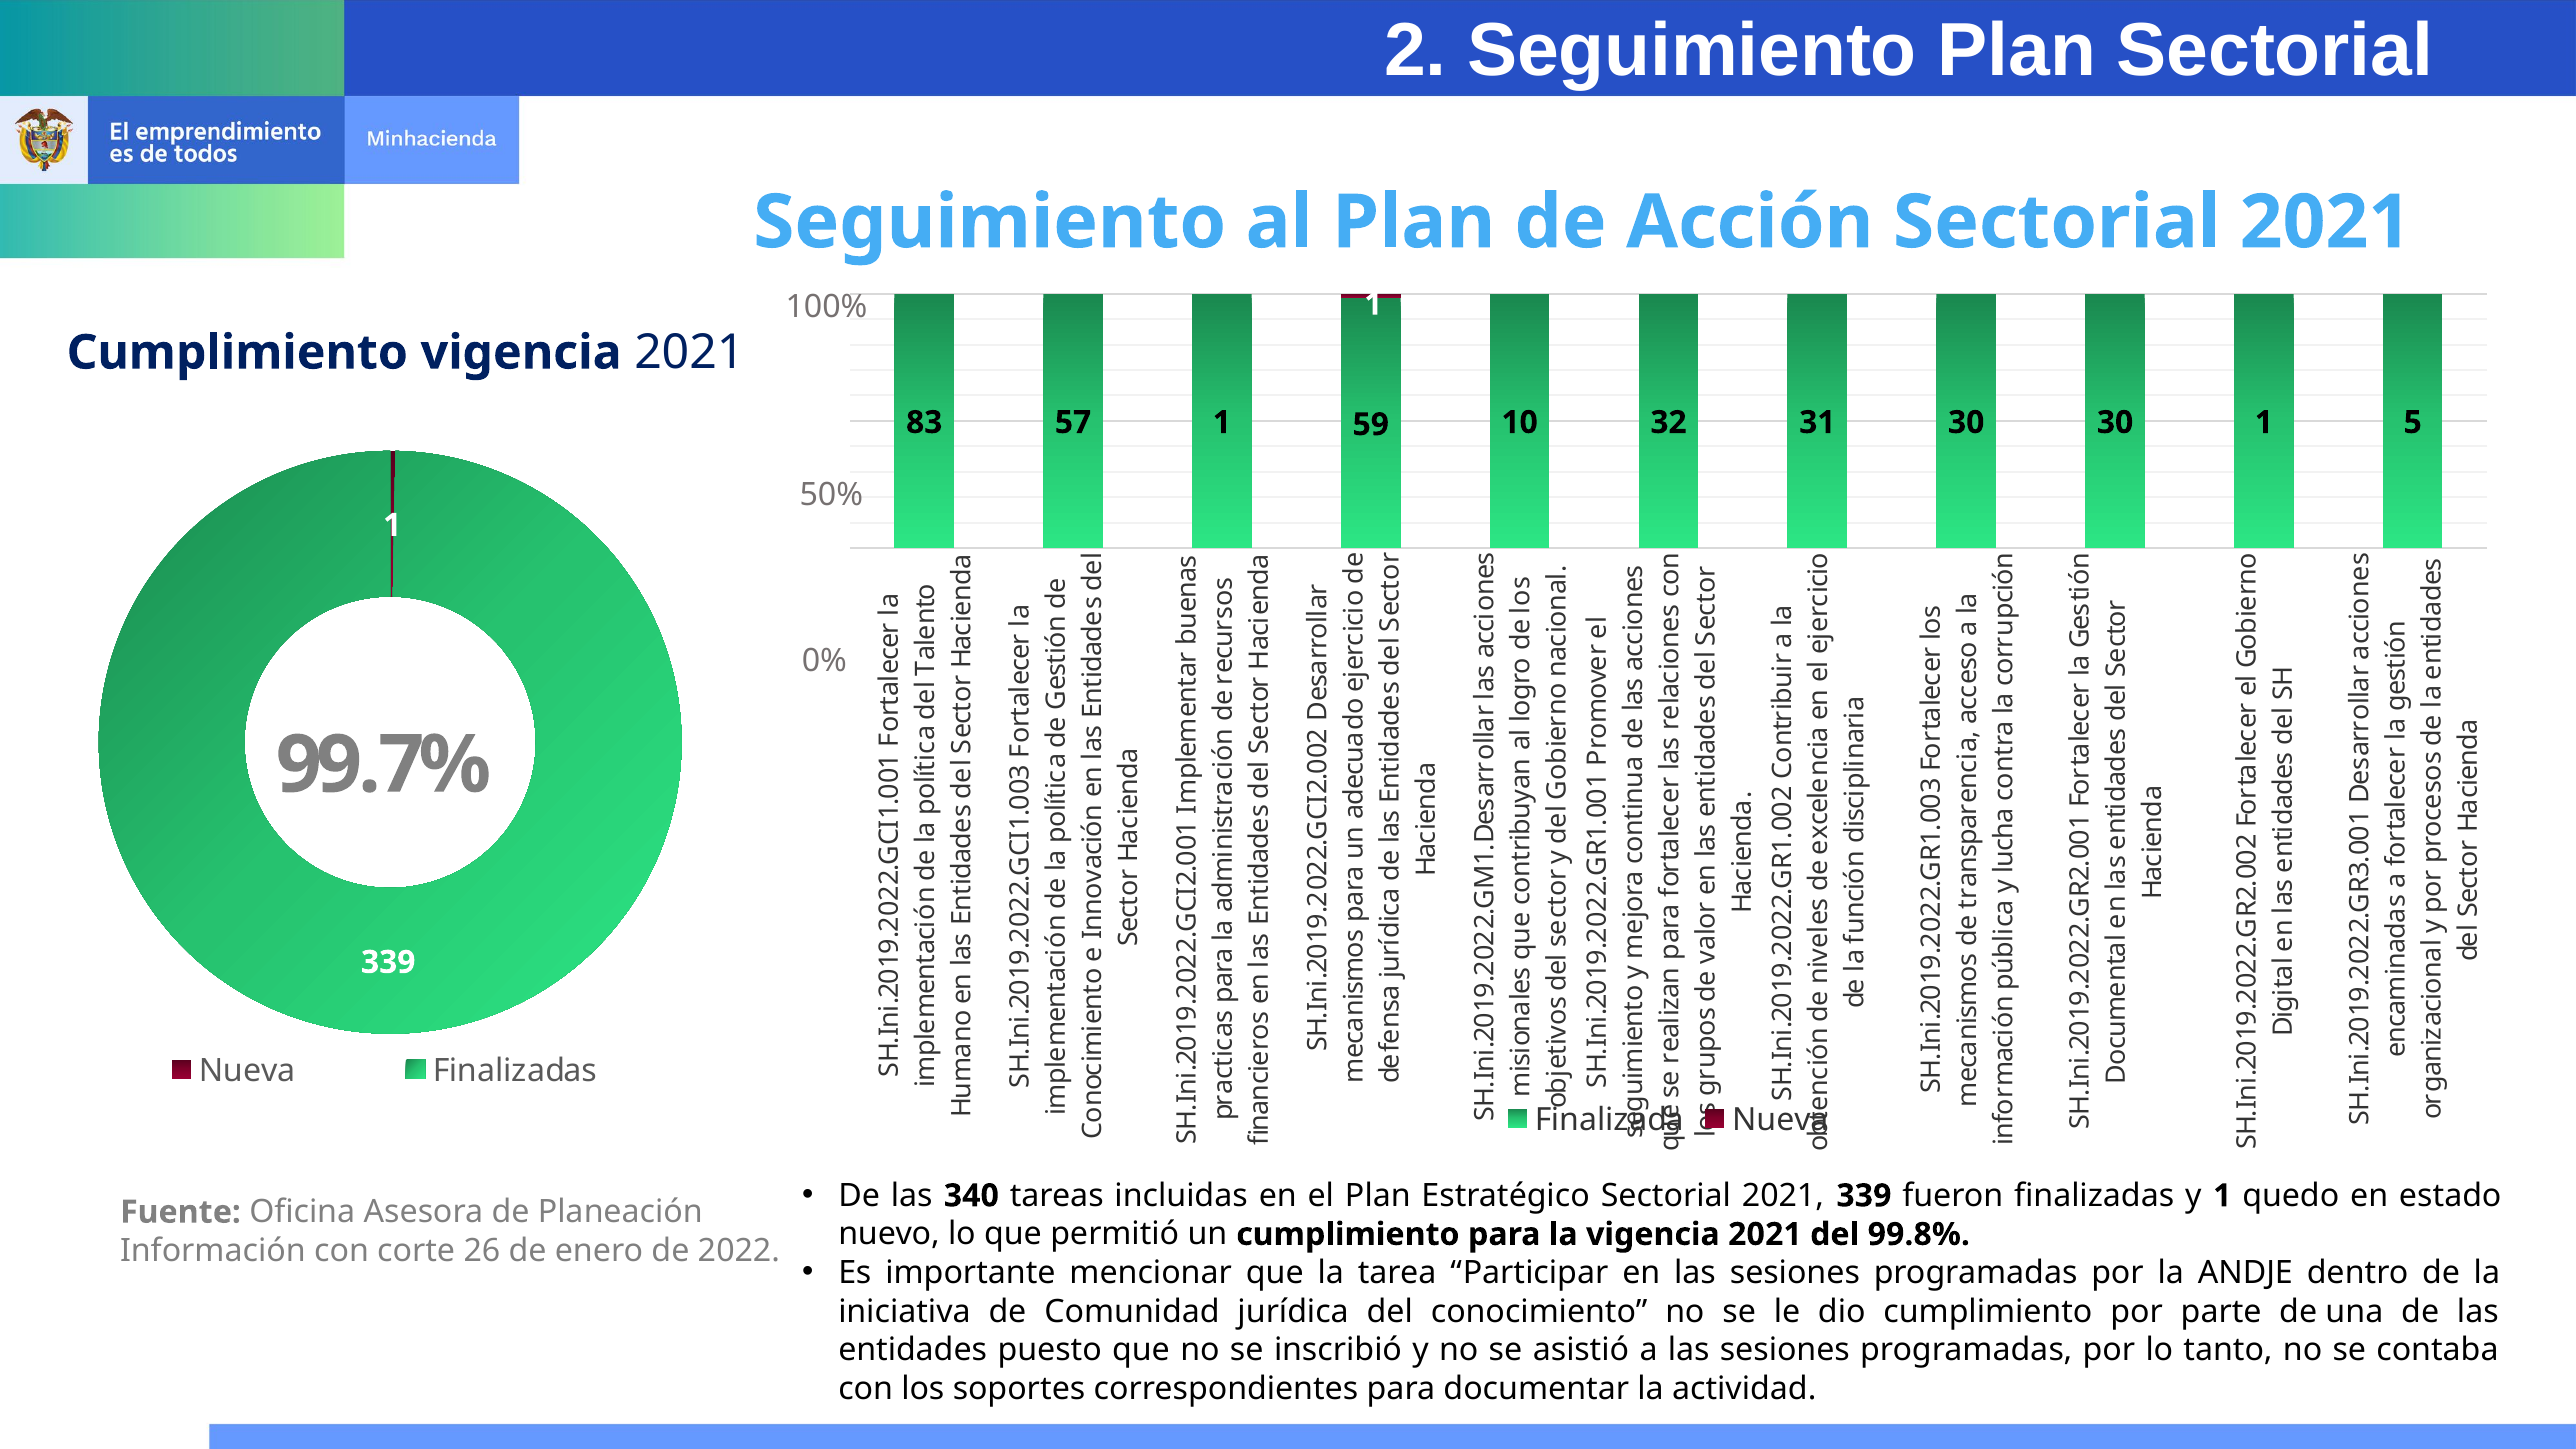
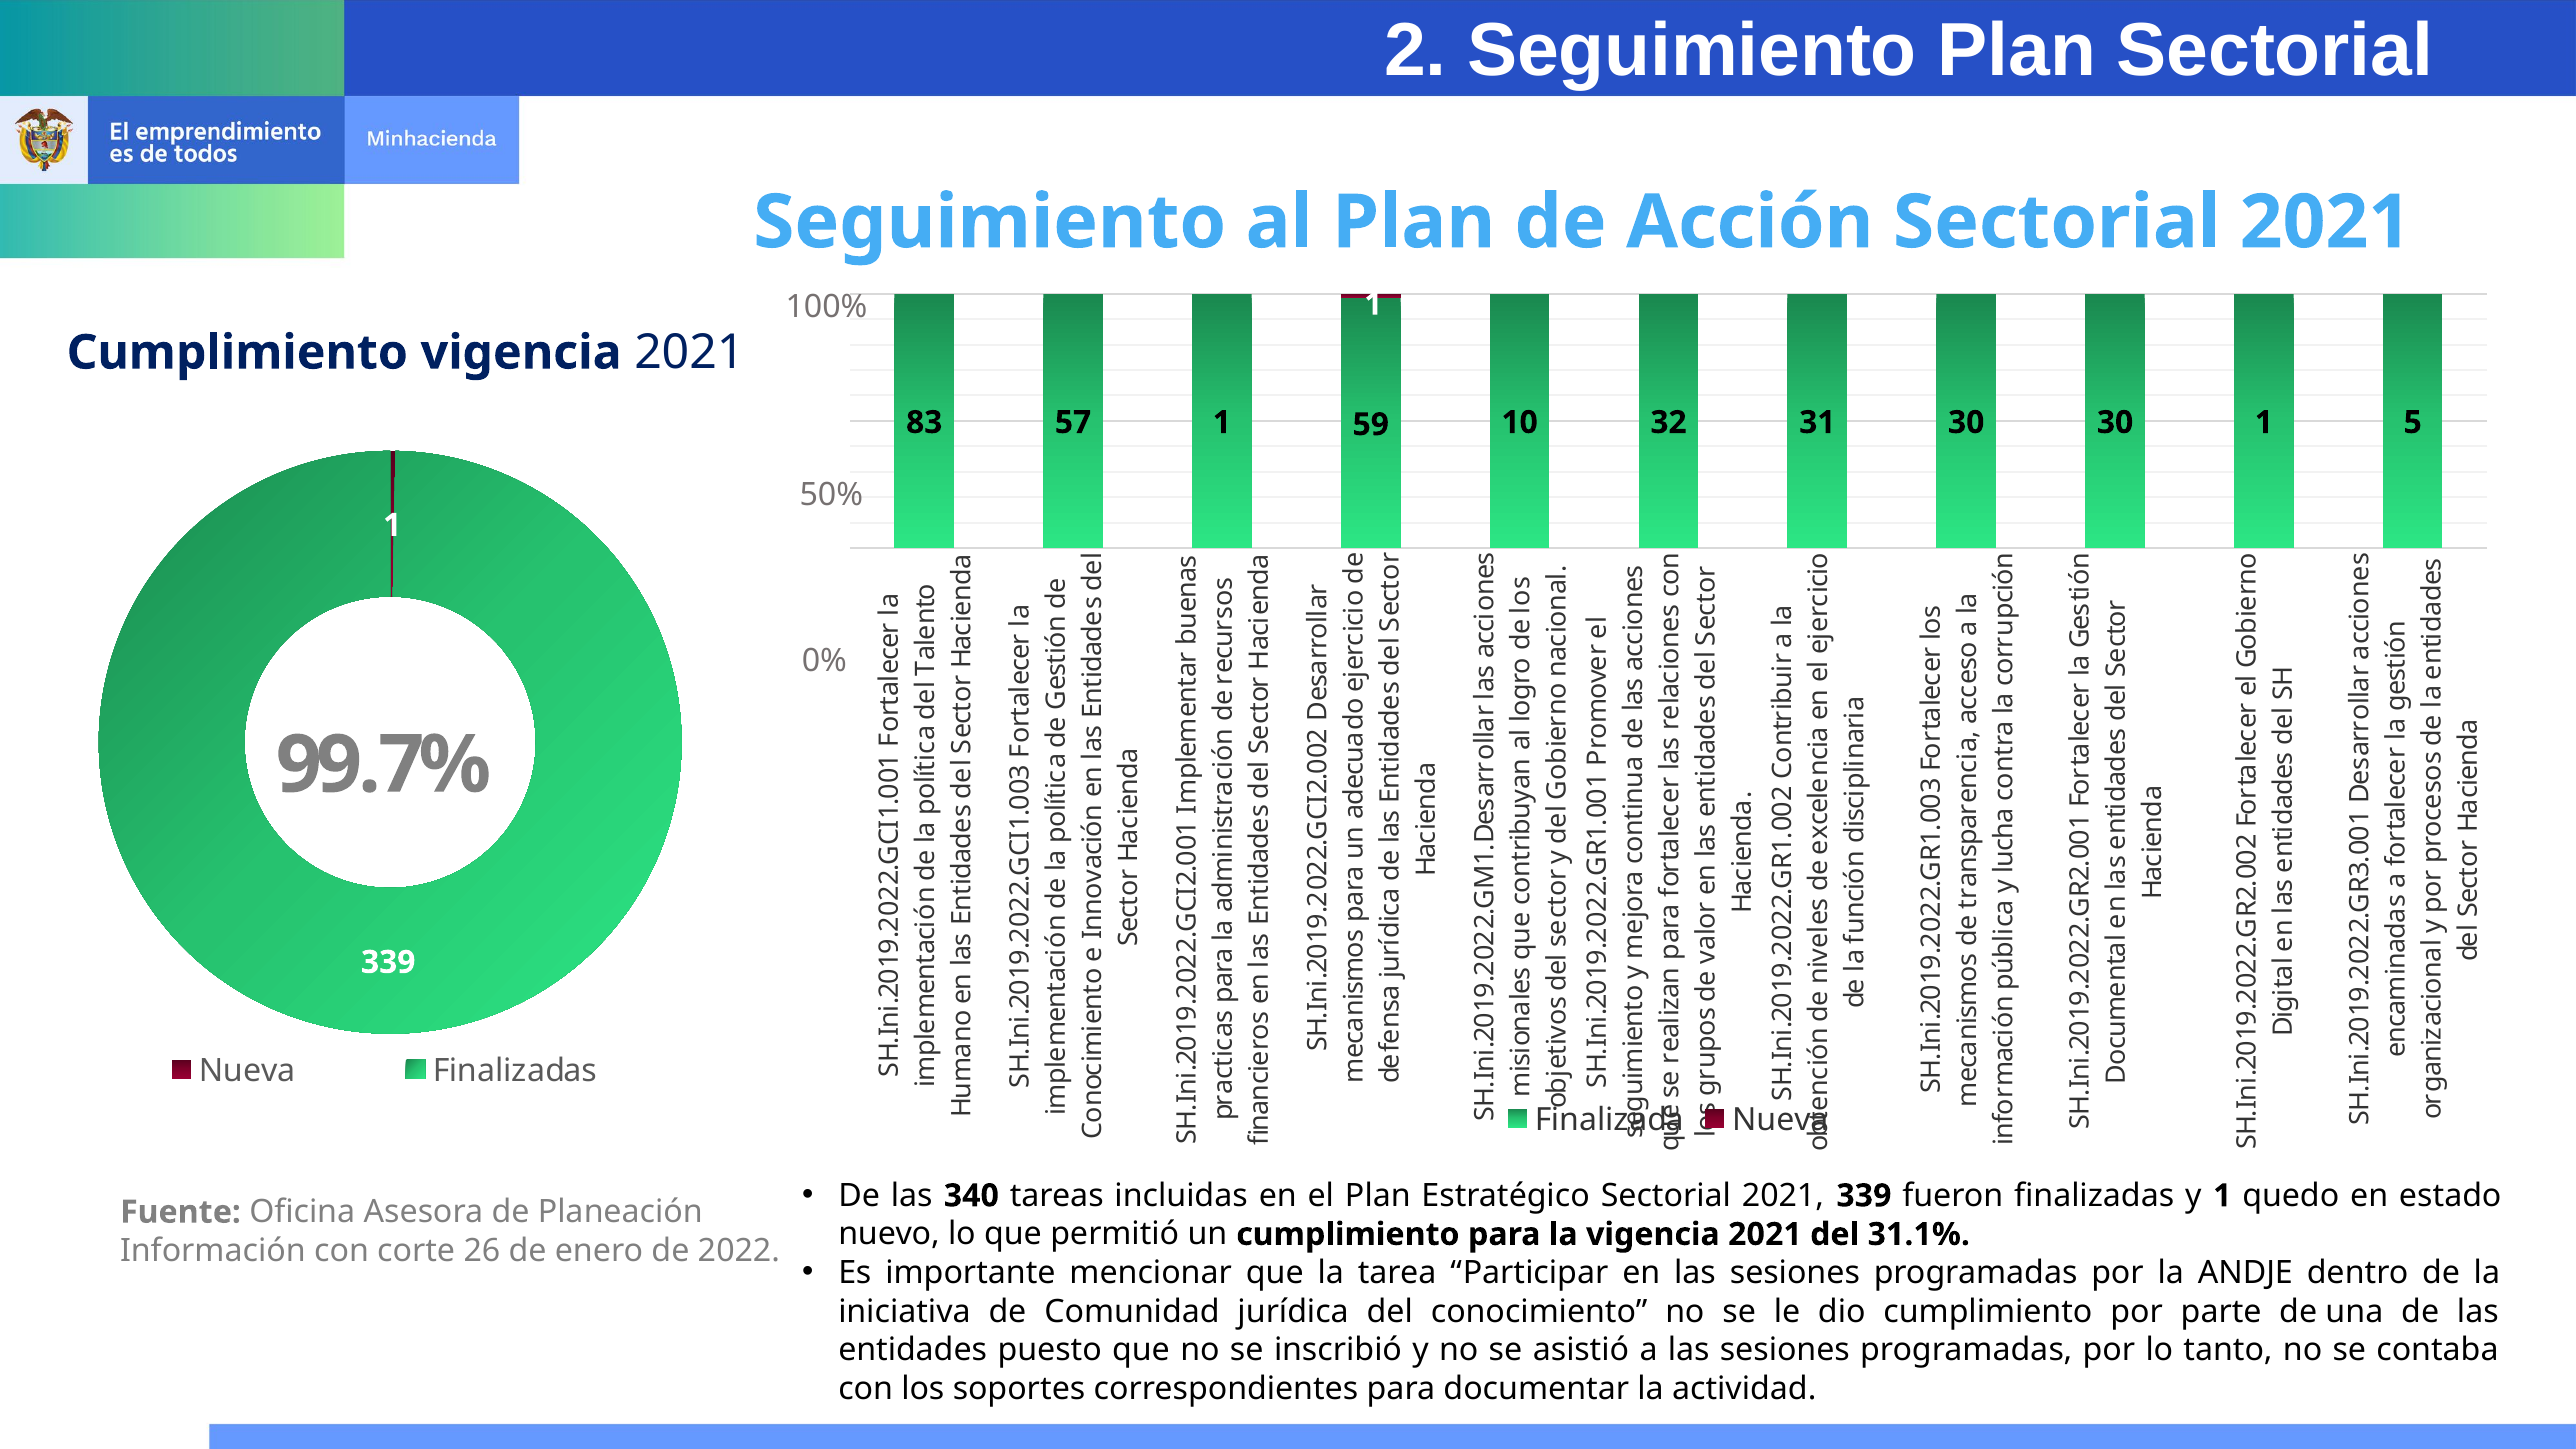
99.8%: 99.8% -> 31.1% (1919, 1234)
